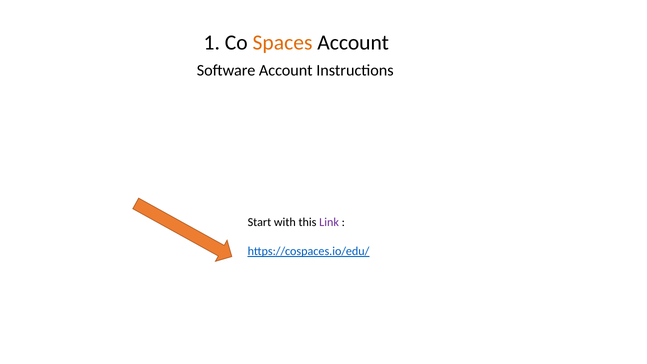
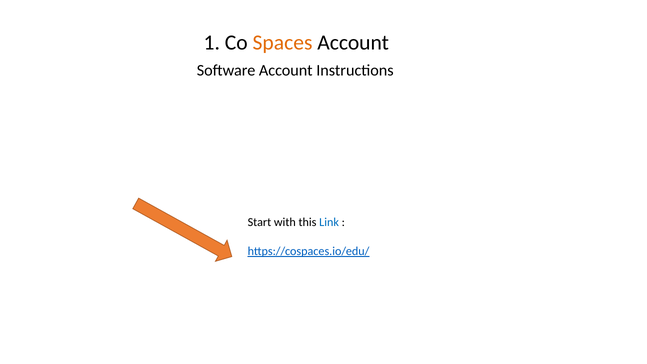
Link colour: purple -> blue (329, 222)
